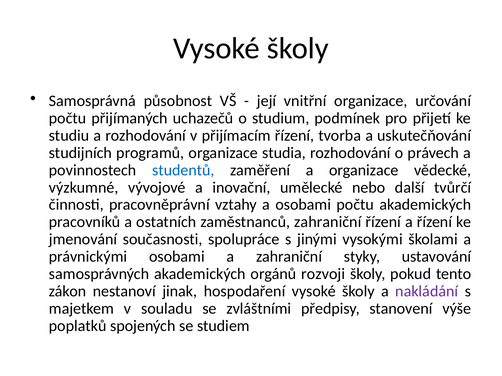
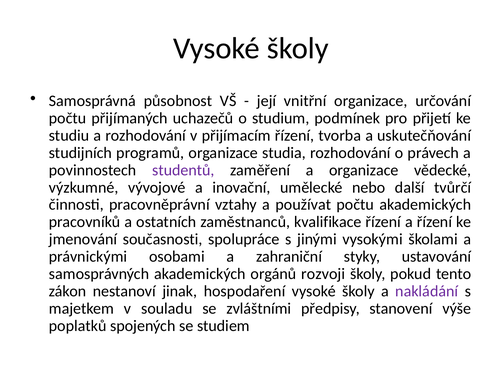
studentů colour: blue -> purple (183, 170)
a osobami: osobami -> používat (303, 205)
zaměstnanců zahraniční: zahraniční -> kvalifikace (328, 222)
